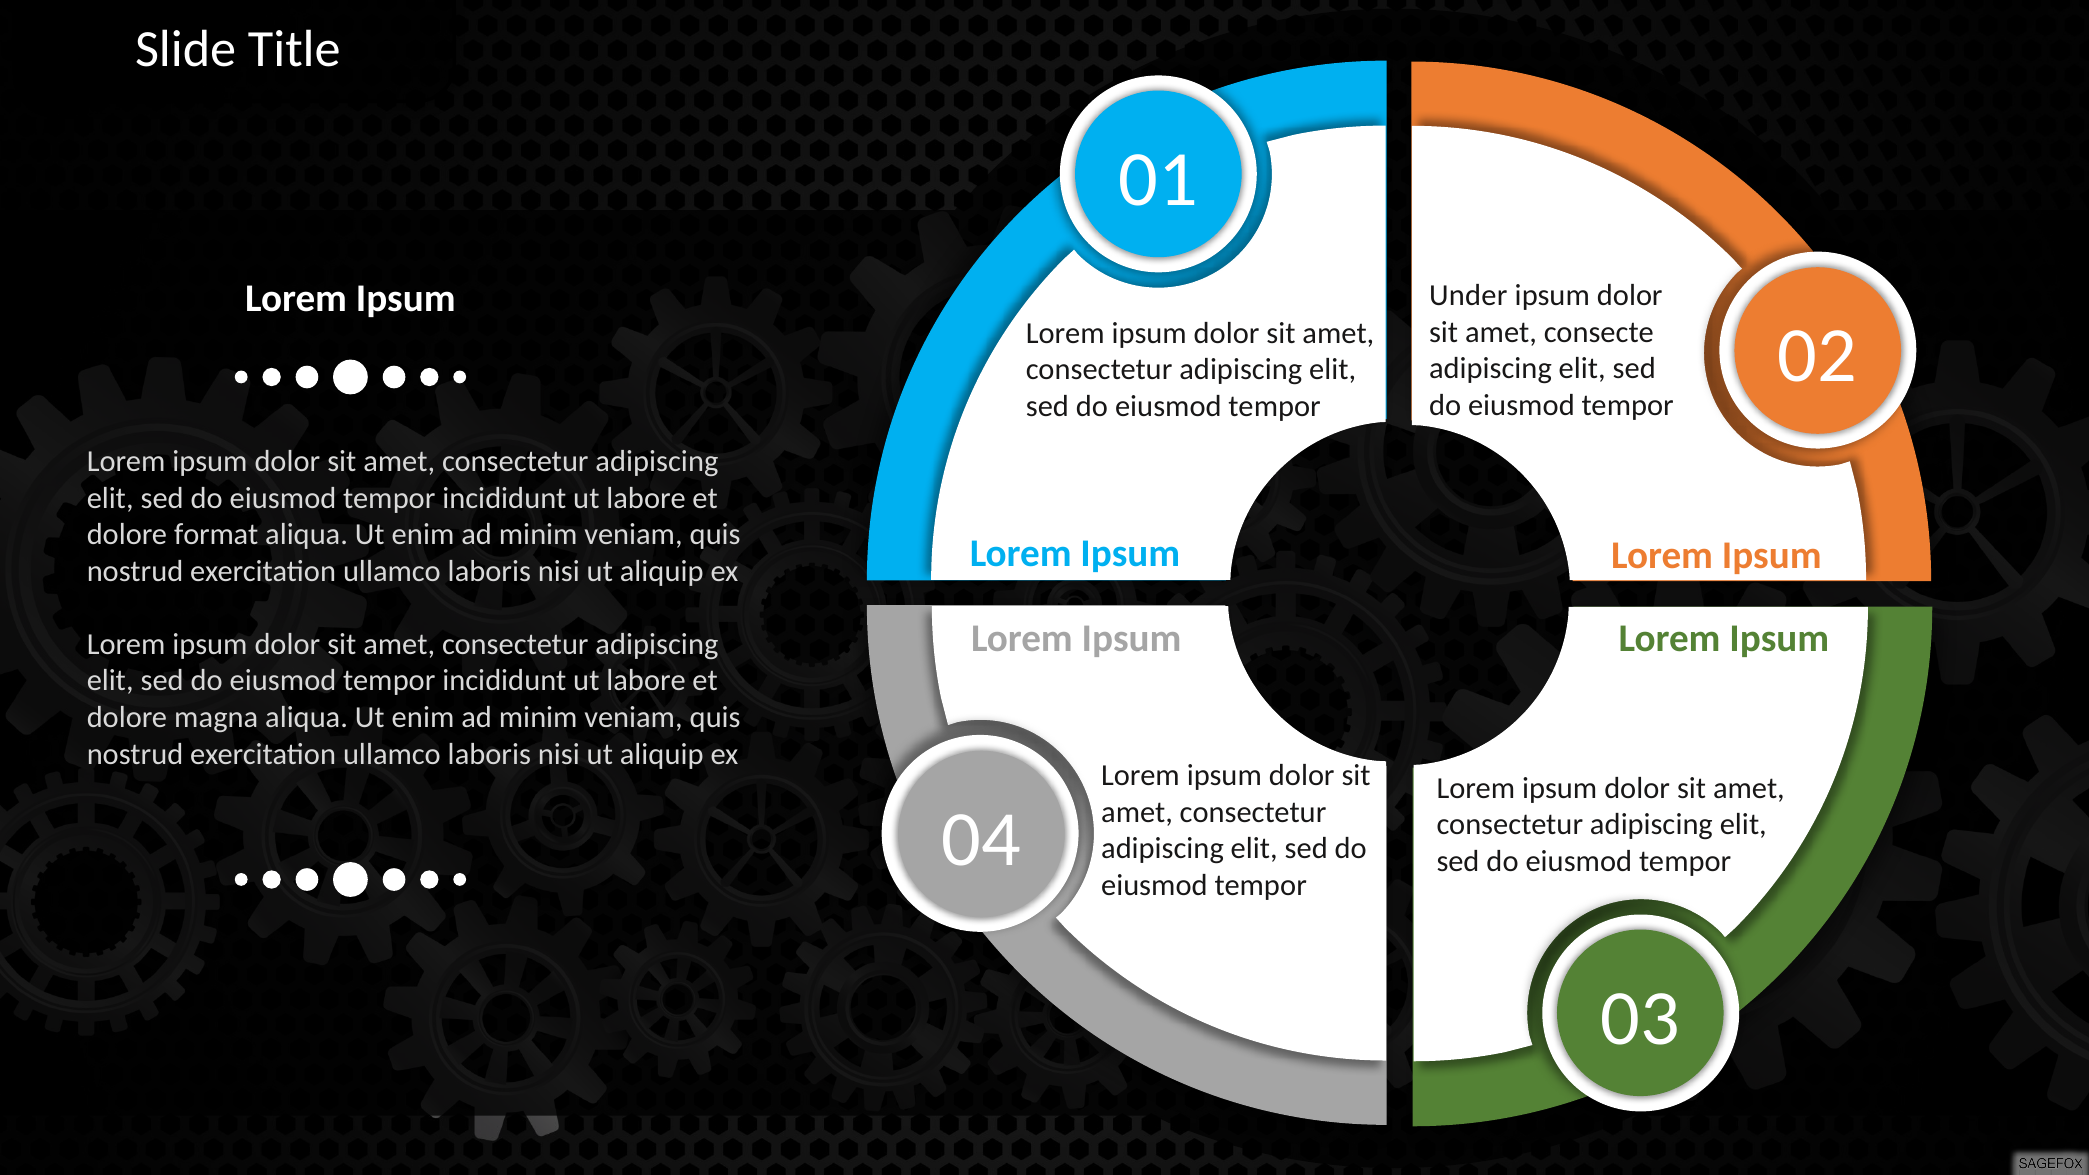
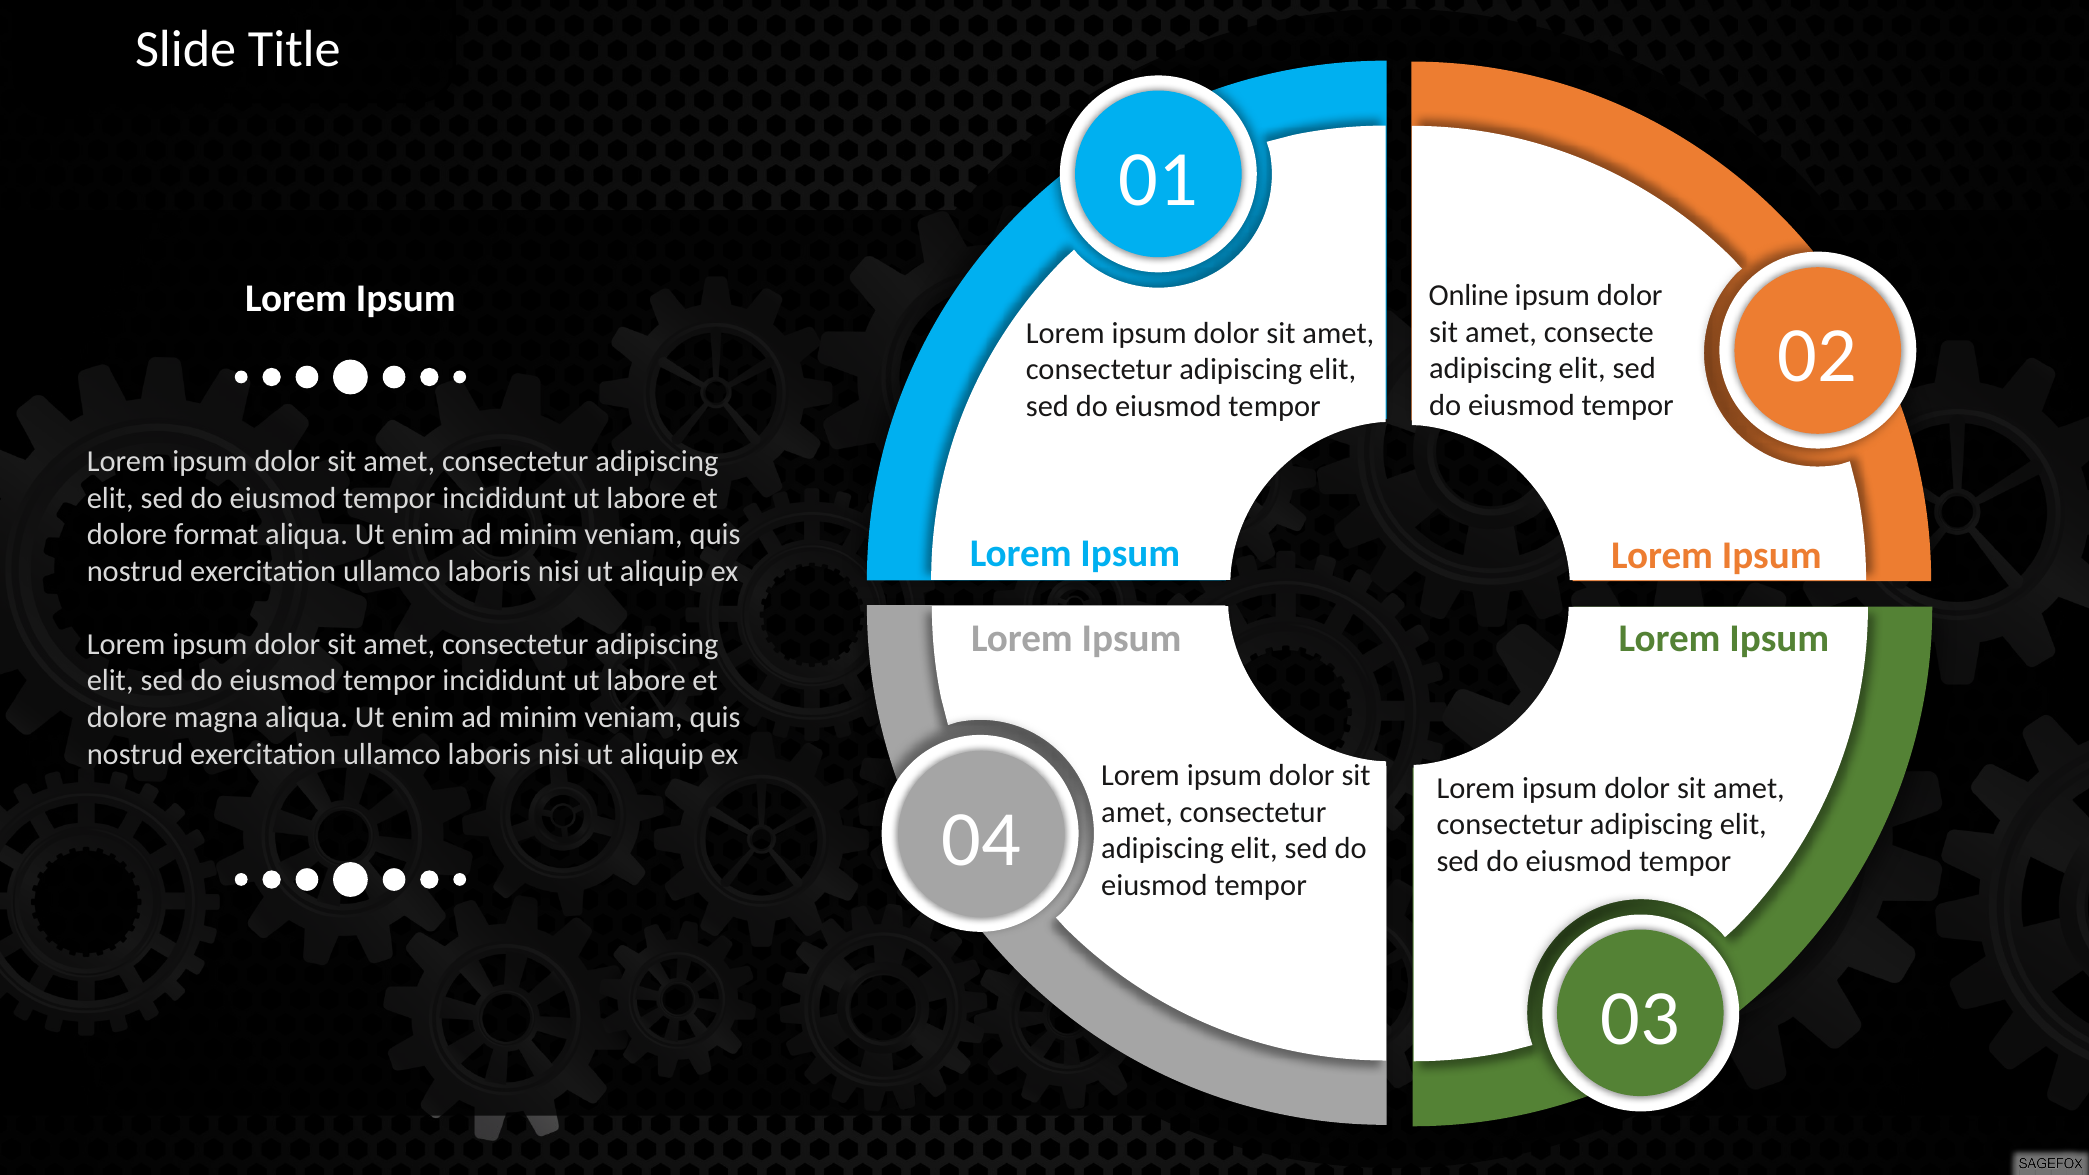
Under: Under -> Online (1469, 295)
